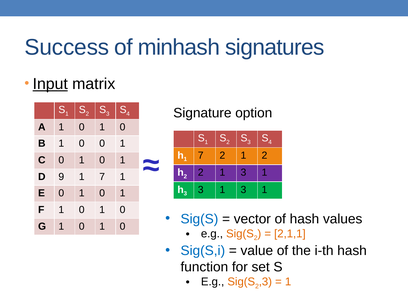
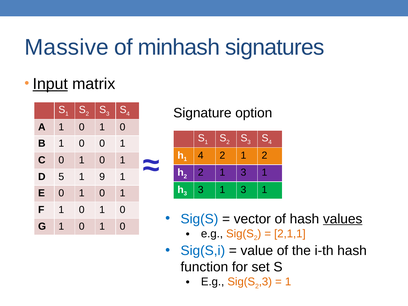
Success: Success -> Massive (67, 47)
7: 7 -> 4 (201, 155)
9: 9 -> 5 (61, 177)
7: 7 -> 9 (102, 177)
values underline: none -> present (343, 219)
